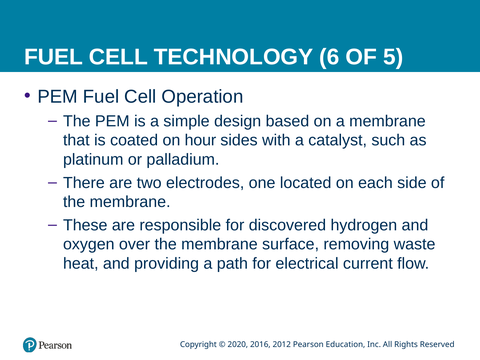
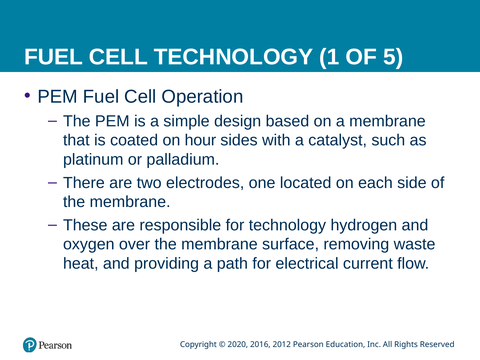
6: 6 -> 1 (329, 57)
for discovered: discovered -> technology (287, 225)
